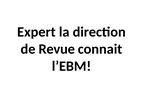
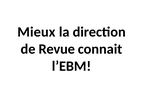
Expert: Expert -> Mieux (36, 32)
